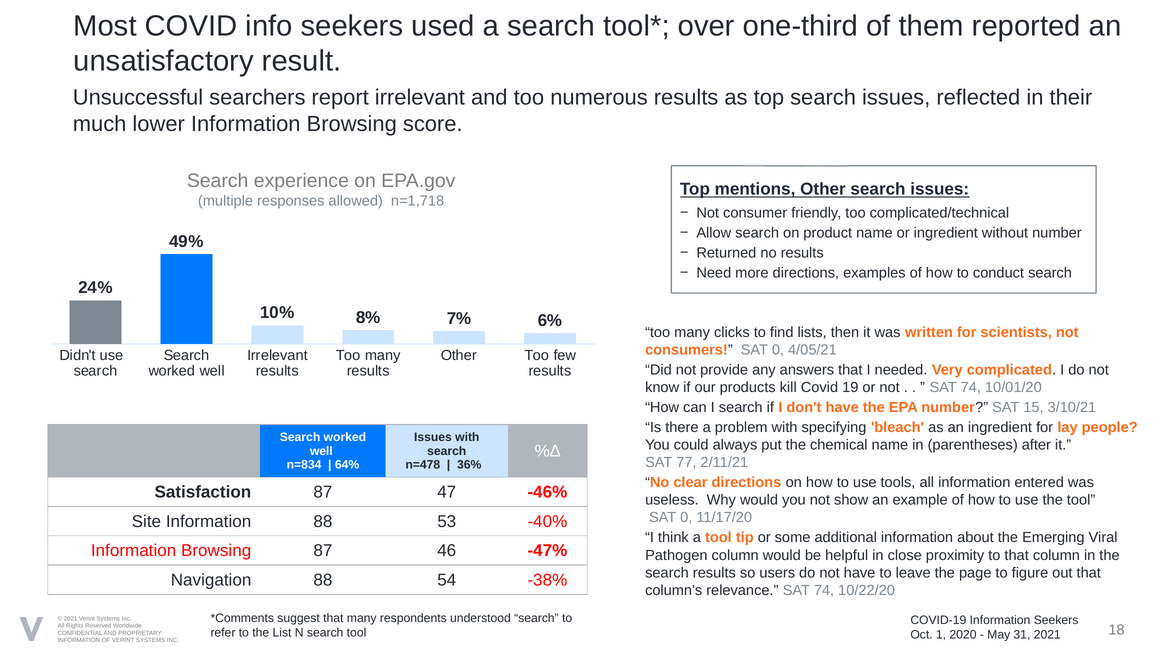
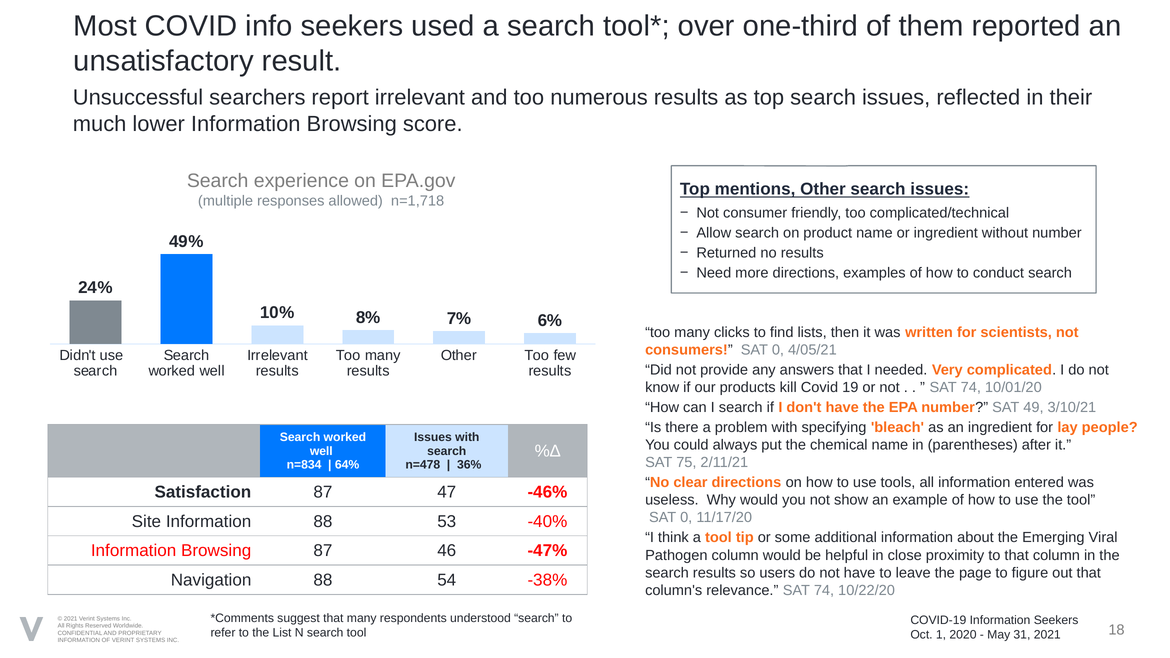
15: 15 -> 49 (1033, 408)
77: 77 -> 75 (686, 463)
